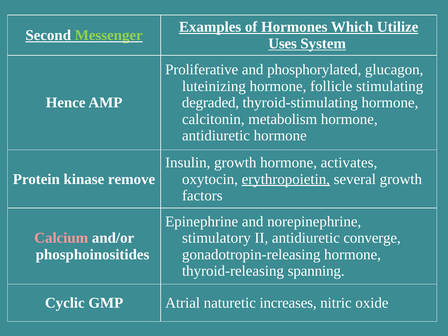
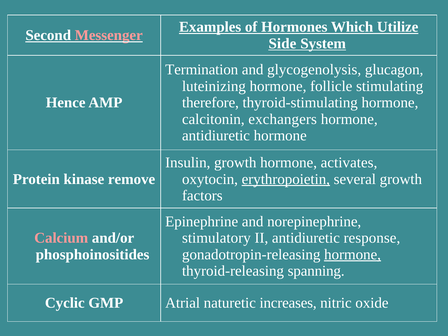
Messenger colour: light green -> pink (109, 35)
Uses: Uses -> Side (282, 43)
Proliferative: Proliferative -> Termination (202, 70)
phosphorylated: phosphorylated -> glycogenolysis (314, 70)
degraded: degraded -> therefore (210, 103)
metabolism: metabolism -> exchangers (283, 119)
converge: converge -> response (372, 238)
hormone underline: none -> present (353, 255)
